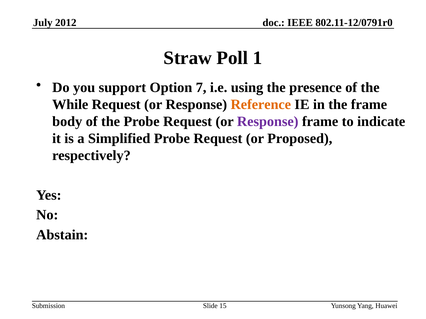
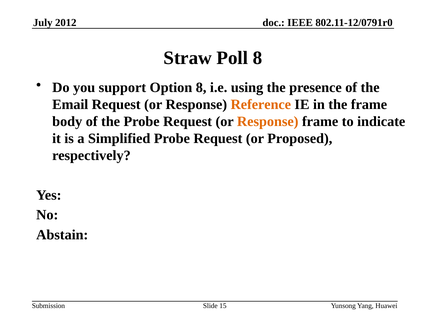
Poll 1: 1 -> 8 (258, 58)
Option 7: 7 -> 8 (201, 88)
While: While -> Email (70, 105)
Response colour: purple -> orange (268, 122)
